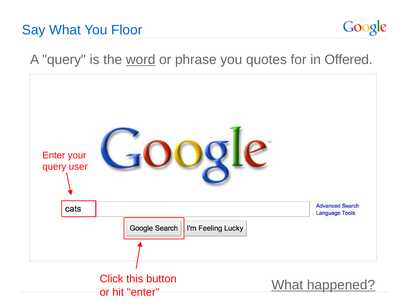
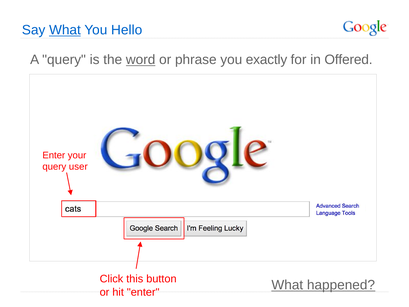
What underline: none -> present (65, 30)
Floor: Floor -> Hello (127, 30)
quotes: quotes -> exactly (267, 60)
